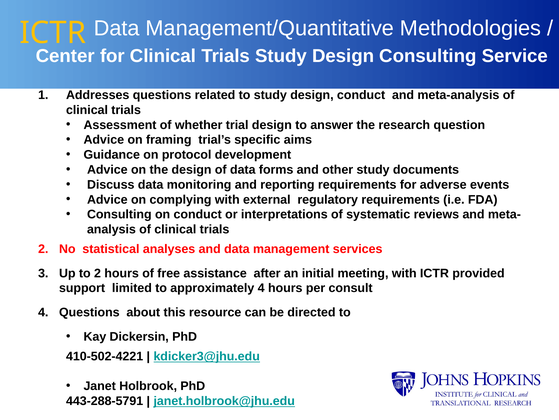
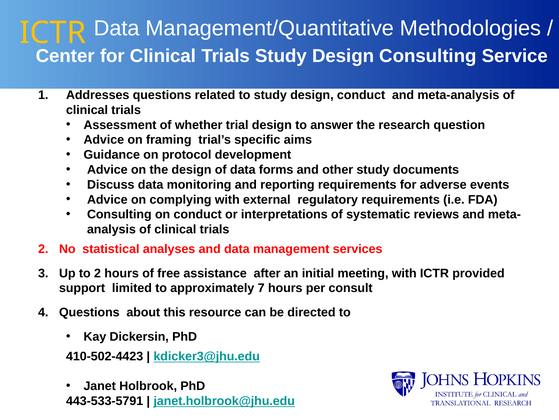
approximately 4: 4 -> 7 (261, 288)
410-502-4221: 410-502-4221 -> 410-502-4423 (105, 356)
443-288-5791: 443-288-5791 -> 443-533-5791 (105, 400)
